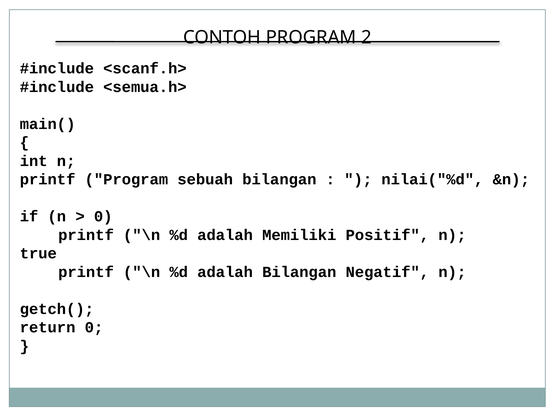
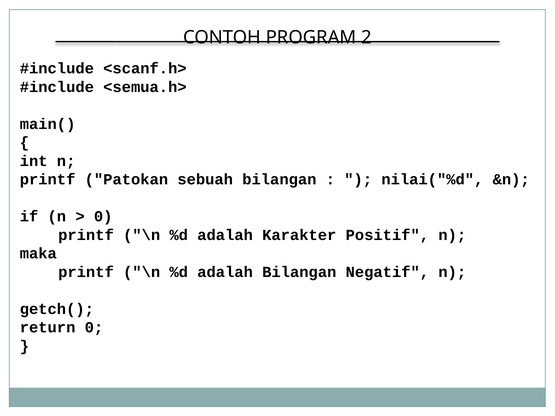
printf Program: Program -> Patokan (126, 180)
Memiliki: Memiliki -> Karakter (299, 235)
true: true -> maka (38, 254)
